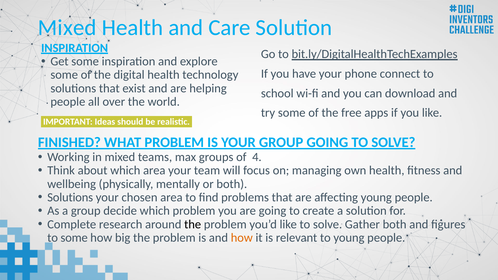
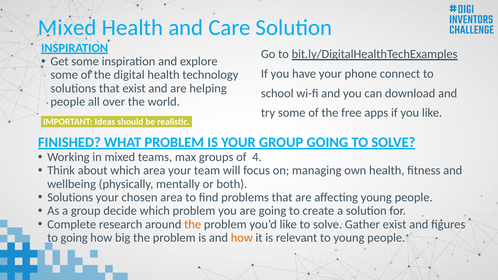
the colour: black -> orange (193, 224)
Gather both: both -> exist (395, 224)
to some: some -> going (74, 238)
